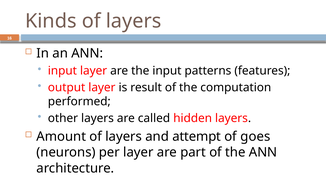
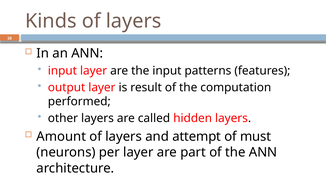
goes: goes -> must (256, 136)
